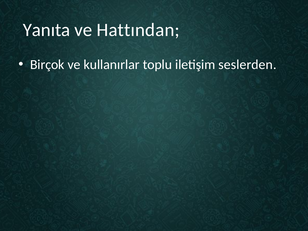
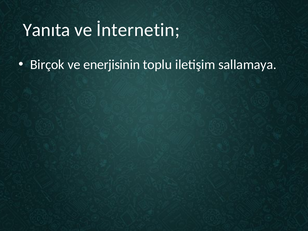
Hattından: Hattından -> İnternetin (138, 30)
kullanırlar: kullanırlar -> enerjisinin (112, 65)
seslerden: seslerden -> sallamaya (247, 65)
